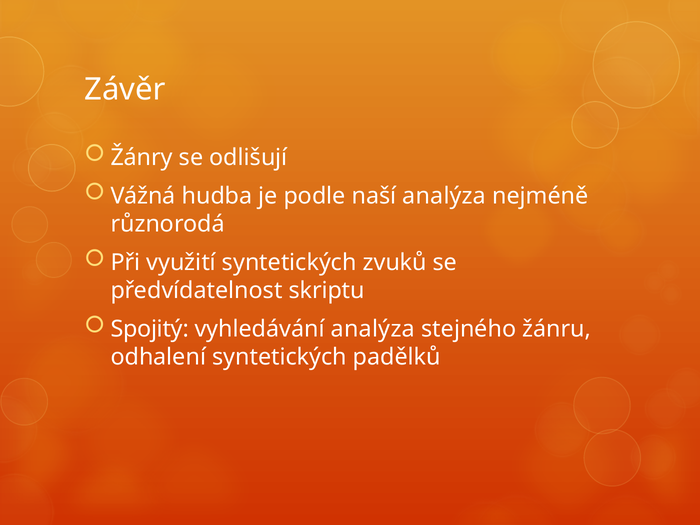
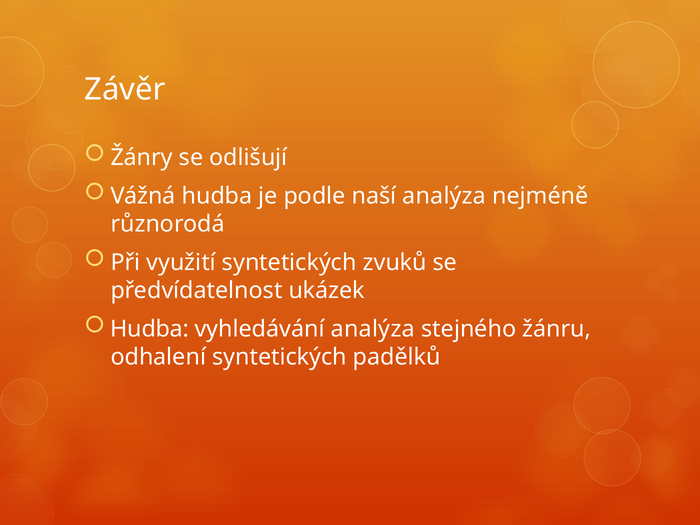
skriptu: skriptu -> ukázek (327, 290)
Spojitý: Spojitý -> Hudba (150, 329)
